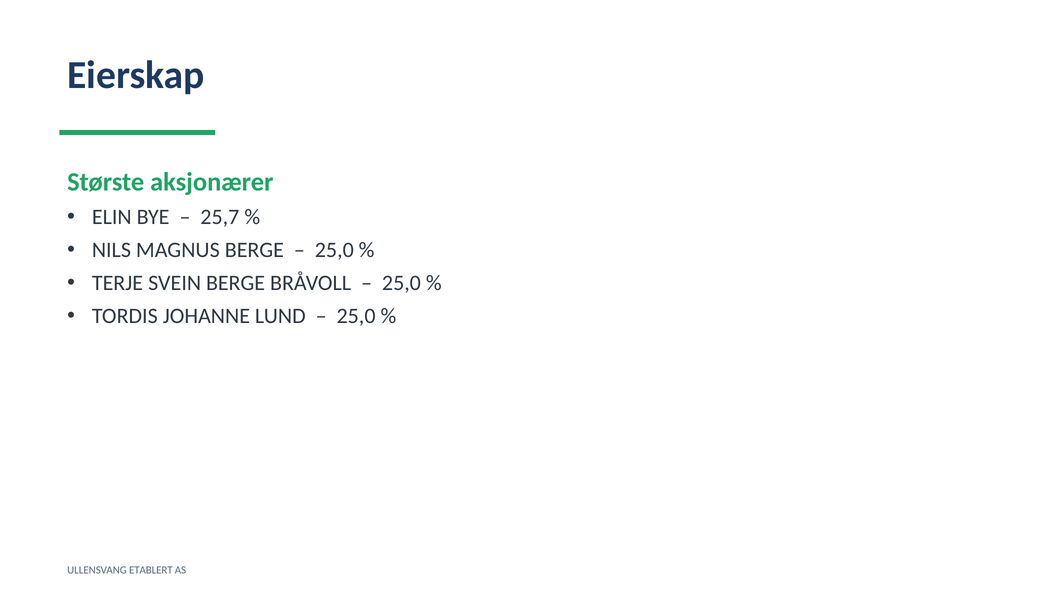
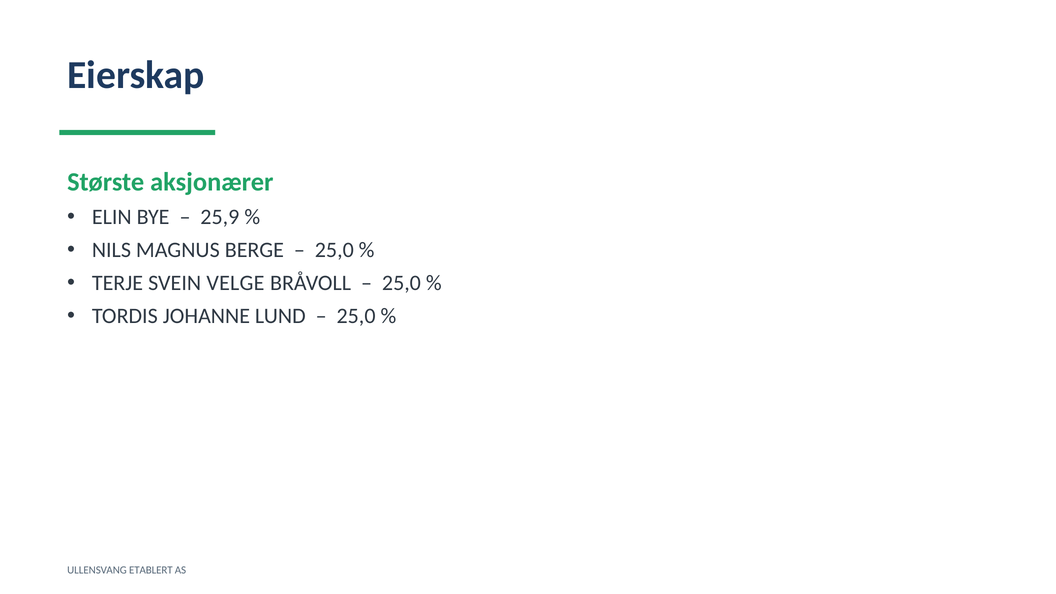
25,7: 25,7 -> 25,9 (220, 217)
SVEIN BERGE: BERGE -> VELGE (235, 283)
